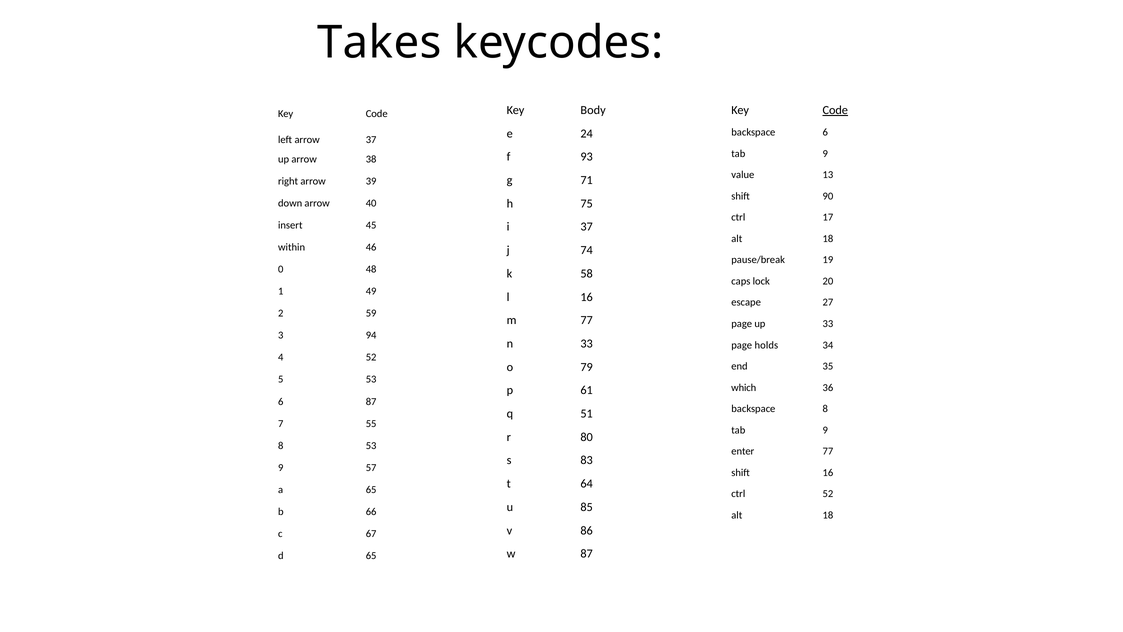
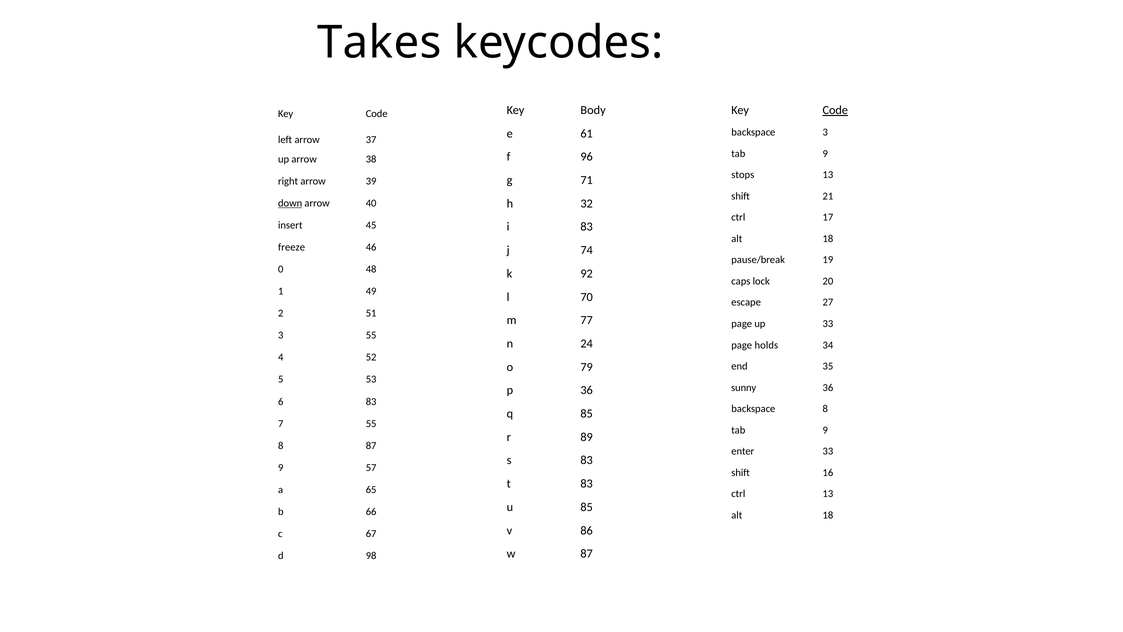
backspace 6: 6 -> 3 (825, 132)
24: 24 -> 61 (587, 133)
93: 93 -> 96 (587, 157)
value: value -> stops (743, 175)
90: 90 -> 21 (828, 196)
75: 75 -> 32 (587, 203)
down underline: none -> present (290, 203)
i 37: 37 -> 83 (587, 227)
within: within -> freeze (292, 247)
58: 58 -> 92 (587, 273)
l 16: 16 -> 70 (587, 297)
59: 59 -> 51 (371, 313)
3 94: 94 -> 55 (371, 335)
n 33: 33 -> 24 (587, 343)
which: which -> sunny (744, 387)
p 61: 61 -> 36 (587, 390)
6 87: 87 -> 83 (371, 401)
q 51: 51 -> 85 (587, 414)
80: 80 -> 89 (587, 437)
8 53: 53 -> 87 (371, 445)
enter 77: 77 -> 33 (828, 451)
t 64: 64 -> 83 (587, 484)
ctrl 52: 52 -> 13 (828, 494)
d 65: 65 -> 98 (371, 555)
